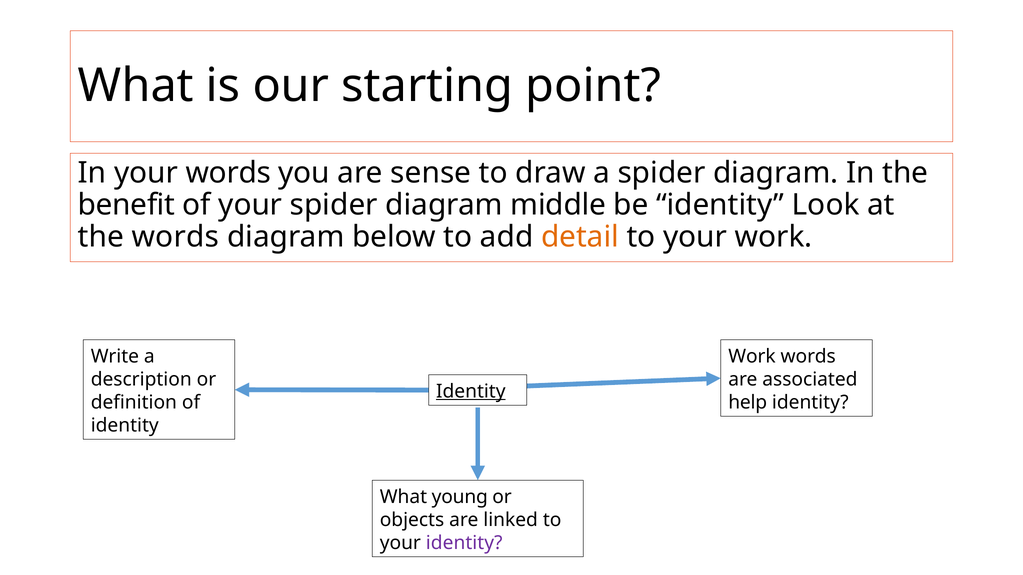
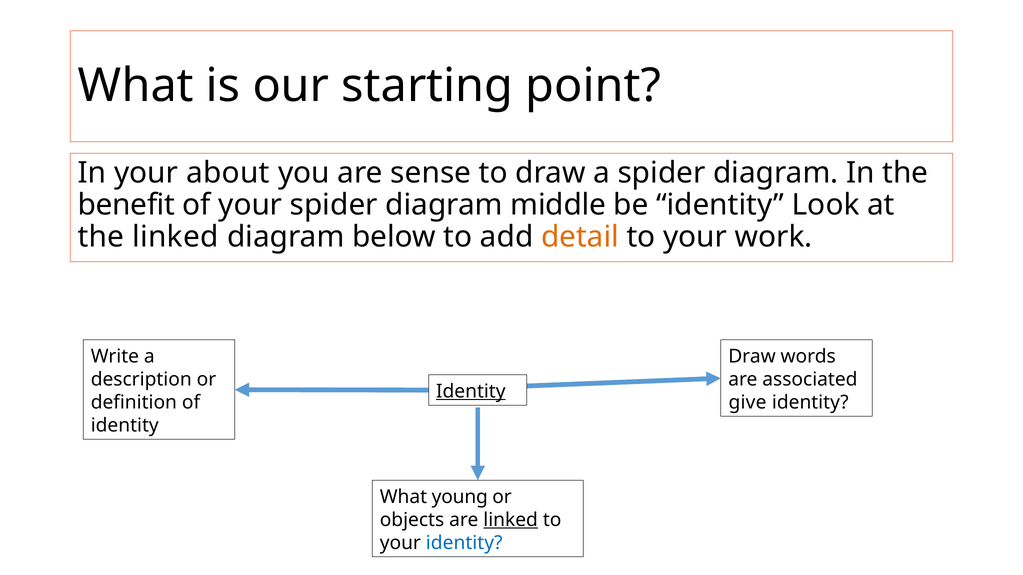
your words: words -> about (228, 173)
the words: words -> linked (175, 237)
Work: Work -> Draw (752, 357)
help: help -> give (748, 403)
linked underline: none -> present (511, 520)
identity colour: purple -> blue (464, 543)
